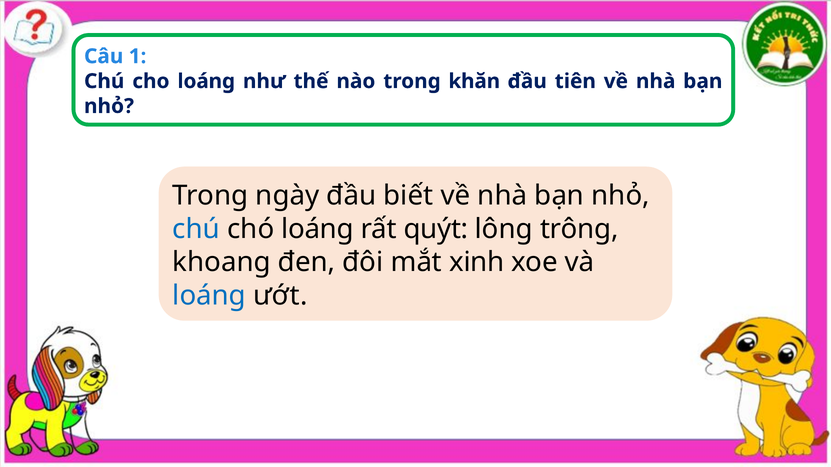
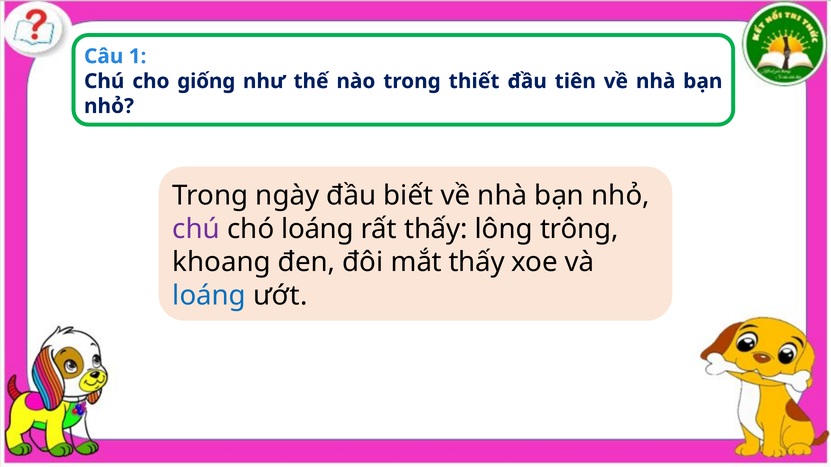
cho loáng: loáng -> giống (206, 81)
khăn: khăn -> thiết (474, 81)
chú colour: blue -> purple (196, 229)
rất quýt: quýt -> thấy (436, 229)
mắt xinh: xinh -> thấy (477, 262)
